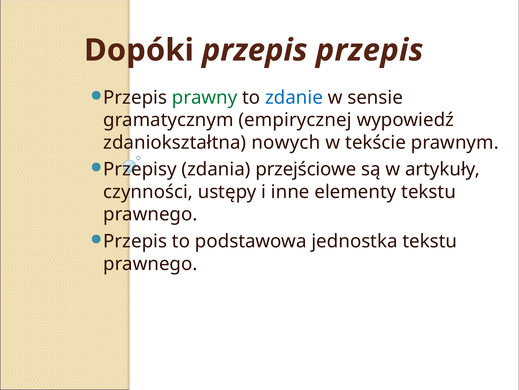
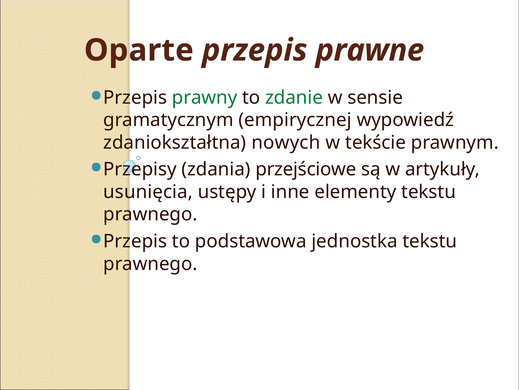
Dopóki: Dopóki -> Oparte (139, 50)
przepis przepis: przepis -> prawne (370, 50)
zdanie colour: blue -> green (294, 97)
czynności: czynności -> usunięcia (148, 192)
